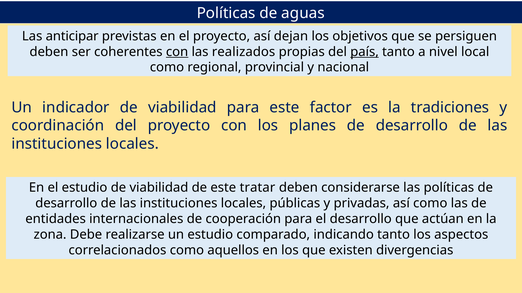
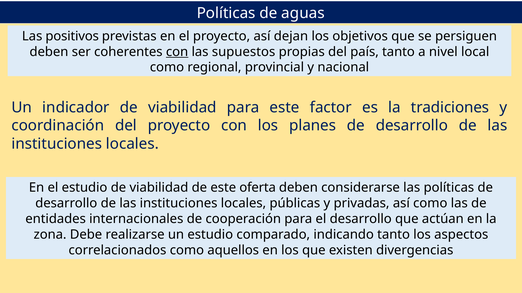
anticipar: anticipar -> positivos (72, 36)
realizados: realizados -> supuestos (244, 52)
país underline: present -> none (365, 52)
tratar: tratar -> oferta (258, 188)
